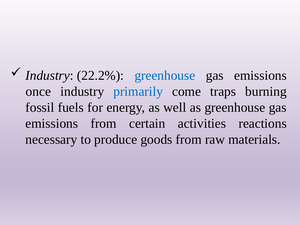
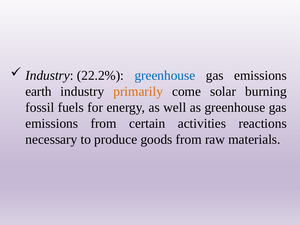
once: once -> earth (38, 91)
primarily colour: blue -> orange (138, 91)
traps: traps -> solar (223, 91)
